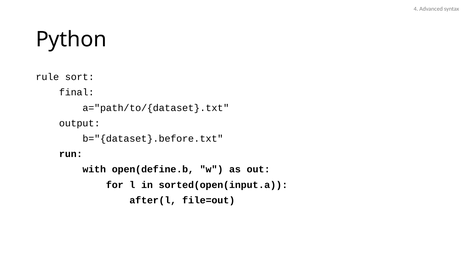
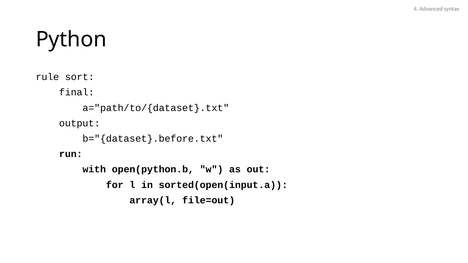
open(define.b: open(define.b -> open(python.b (153, 170)
after(l: after(l -> array(l (153, 200)
